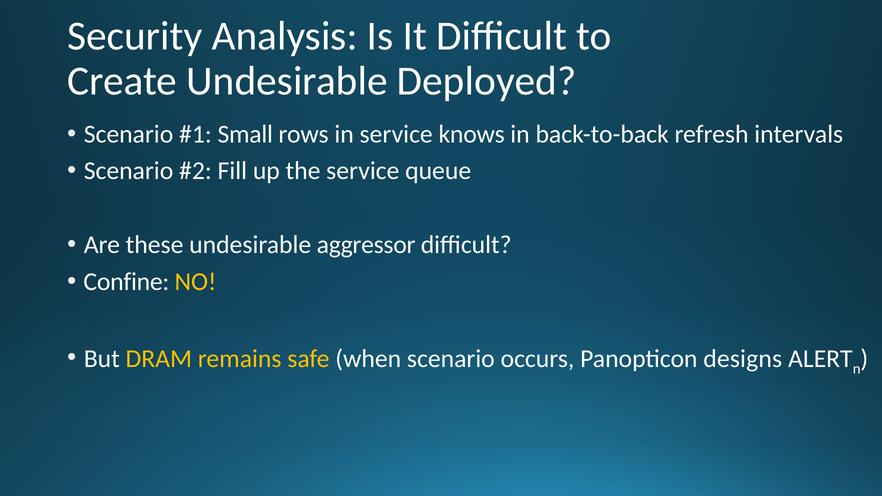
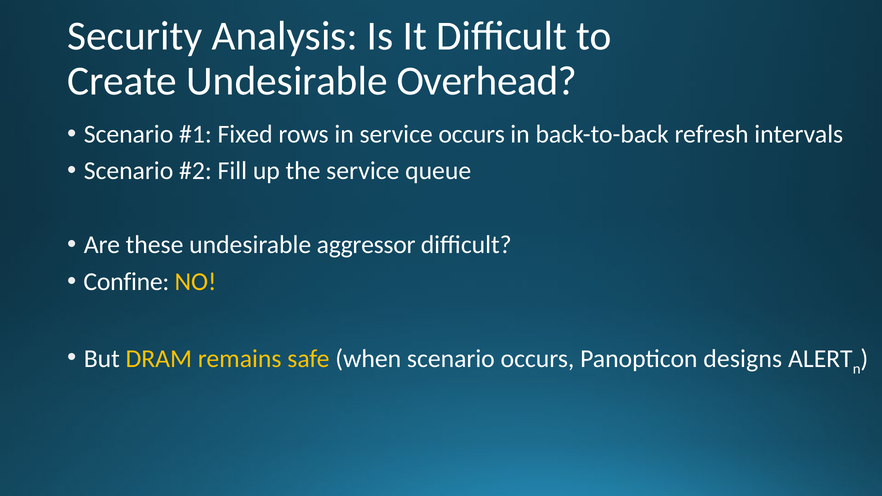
Deployed: Deployed -> Overhead (487, 81)
Small: Small -> Fixed (245, 134)
service knows: knows -> occurs (472, 134)
